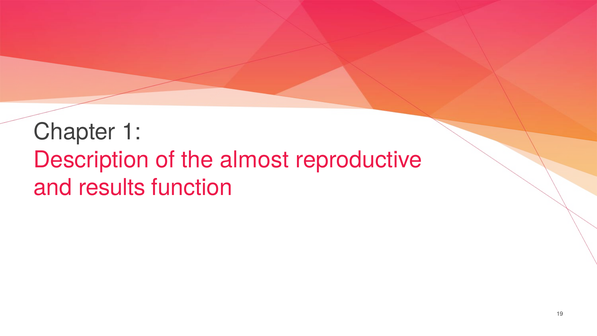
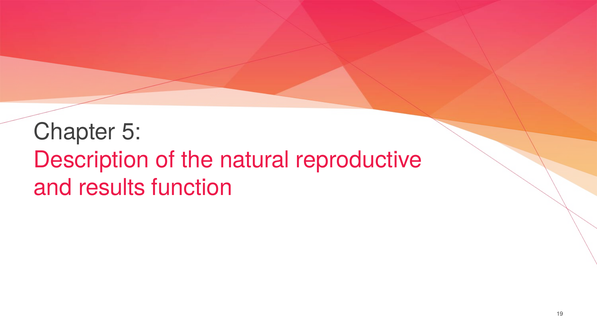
1: 1 -> 5 (131, 132)
almost: almost -> natural (255, 160)
